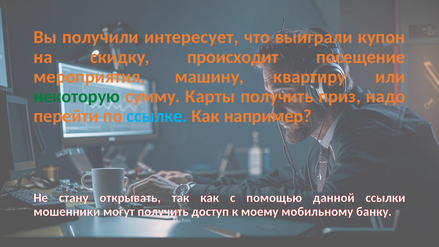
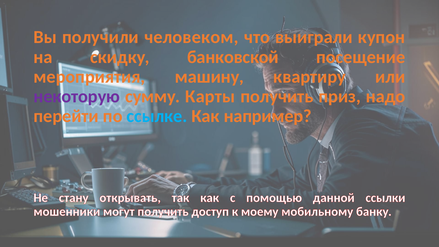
интересует: интересует -> человеком (191, 37)
происходит: происходит -> банковской (233, 57)
некоторую colour: green -> purple (77, 96)
